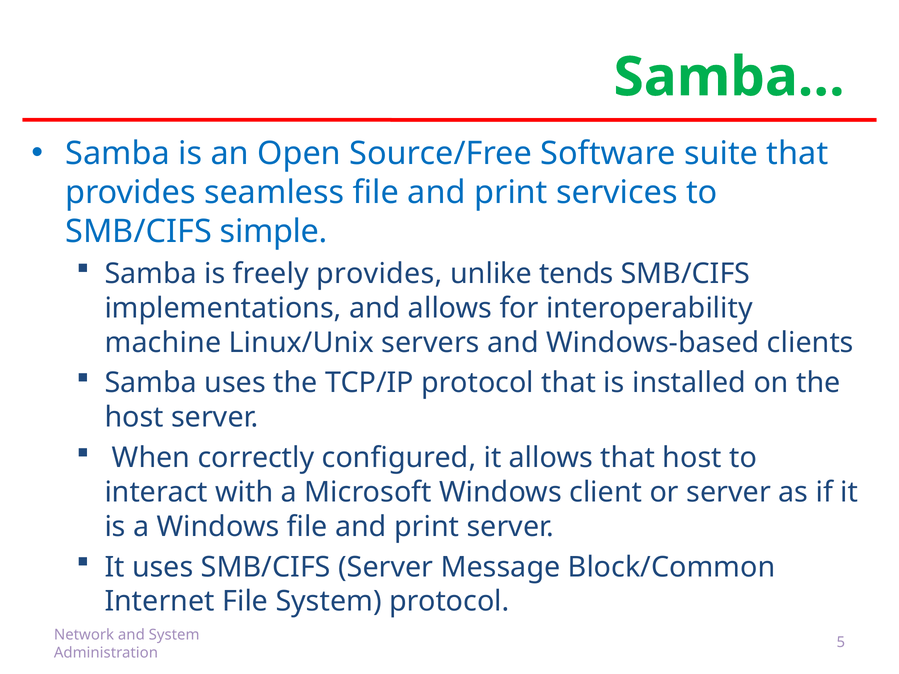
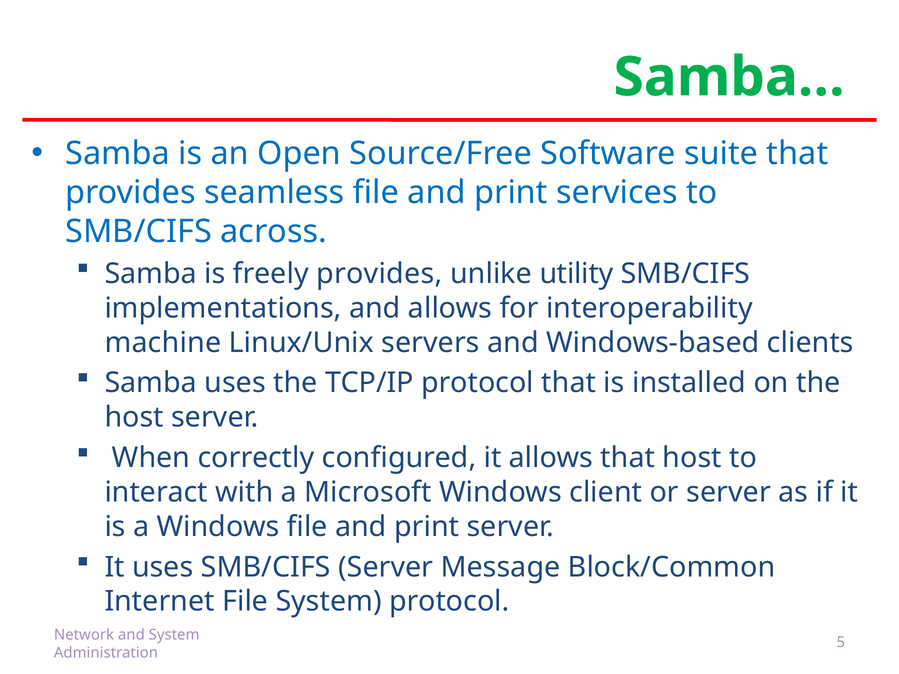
simple: simple -> across (274, 231)
tends: tends -> utility (576, 274)
